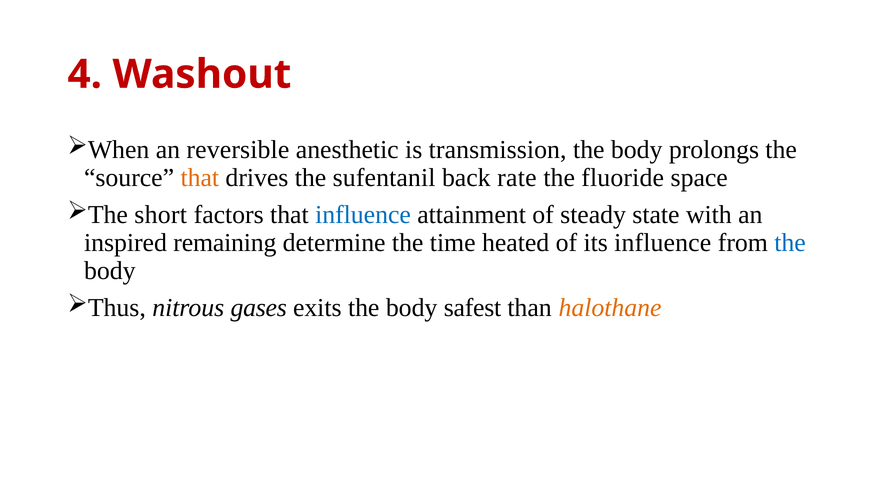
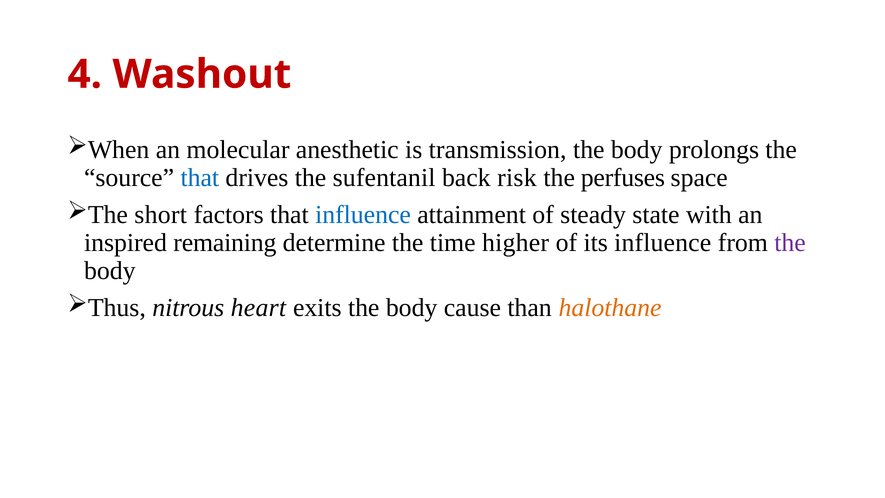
reversible: reversible -> molecular (238, 150)
that colour: orange -> blue (200, 178)
rate: rate -> risk (517, 178)
fluoride: fluoride -> perfuses (623, 178)
heated: heated -> higher (516, 243)
the colour: blue -> purple (790, 243)
gases: gases -> heart (258, 307)
safest: safest -> cause (472, 307)
